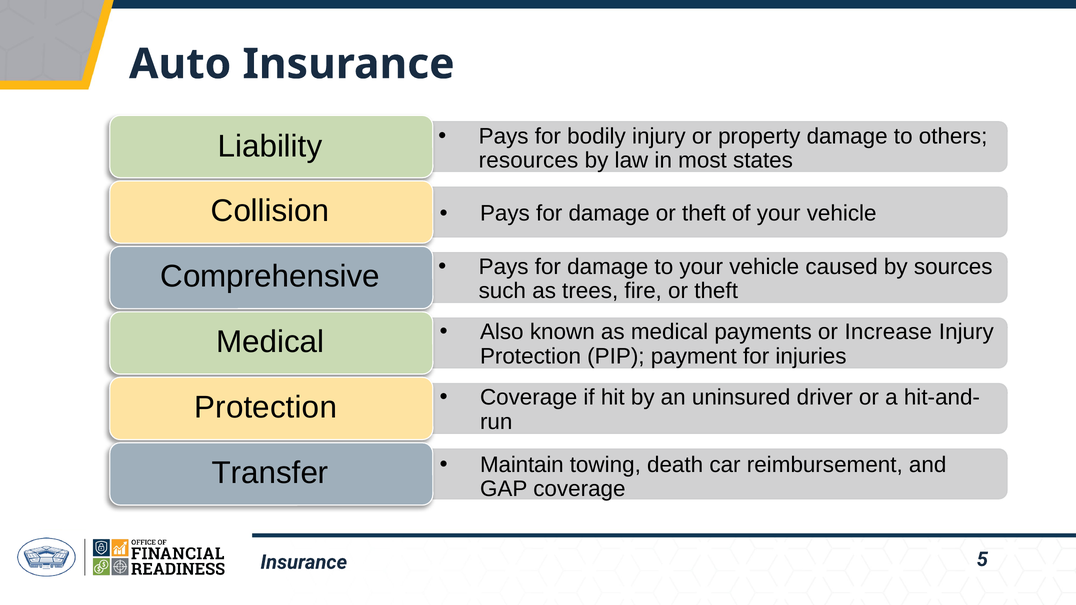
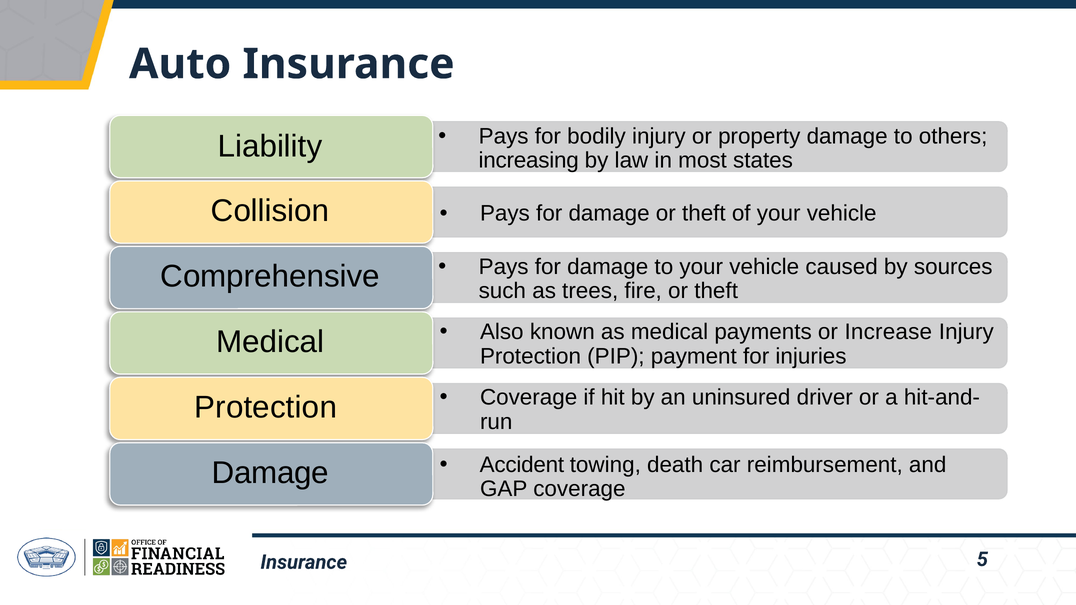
resources: resources -> increasing (529, 160)
Transfer: Transfer -> Damage (270, 473)
Maintain: Maintain -> Accident (522, 465)
